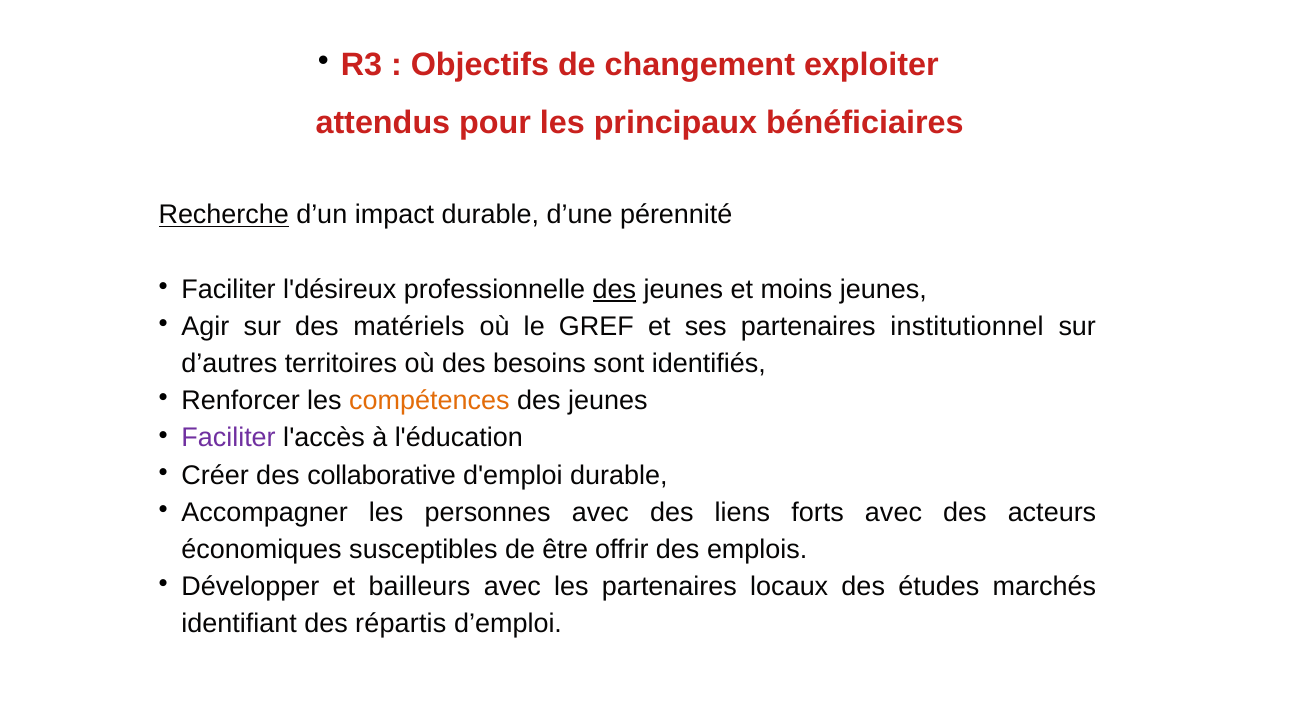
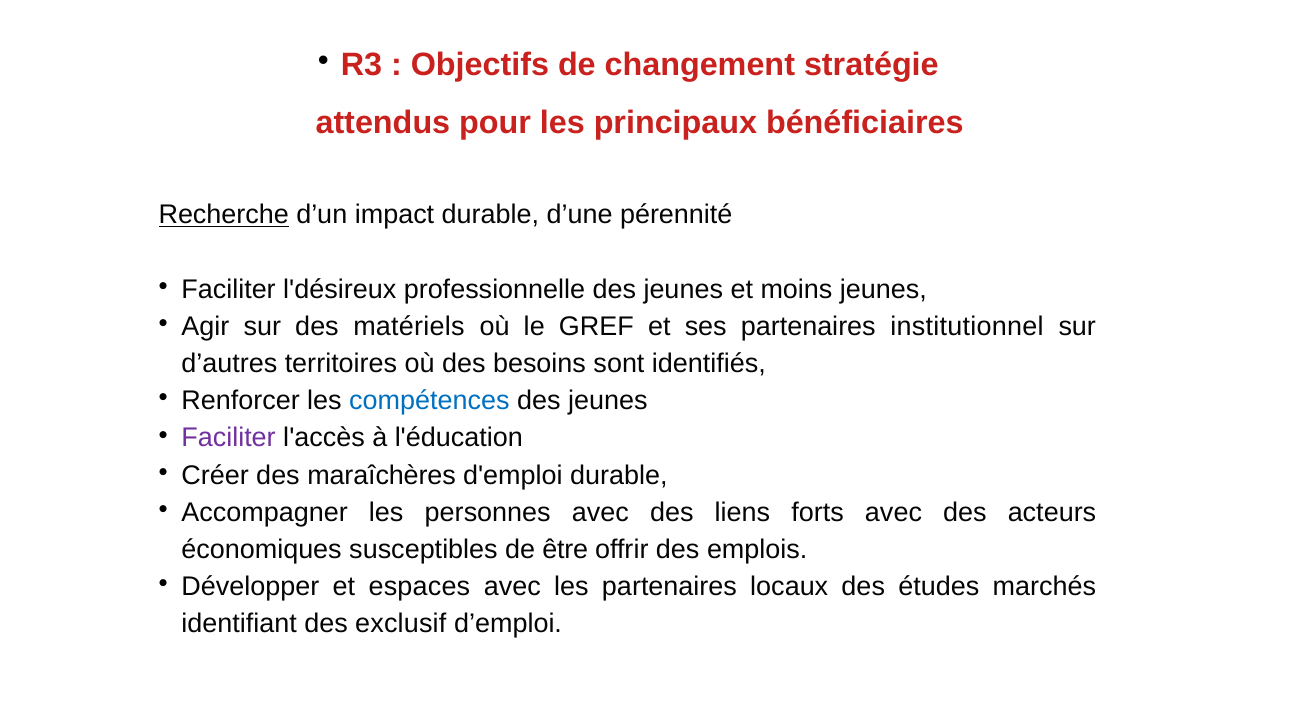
exploiter: exploiter -> stratégie (871, 65)
des underline: present -> none (614, 290)
compétences colour: orange -> blue (429, 401)
collaborative: collaborative -> maraîchères (382, 475)
bailleurs: bailleurs -> espaces (419, 587)
répartis: répartis -> exclusif (401, 624)
